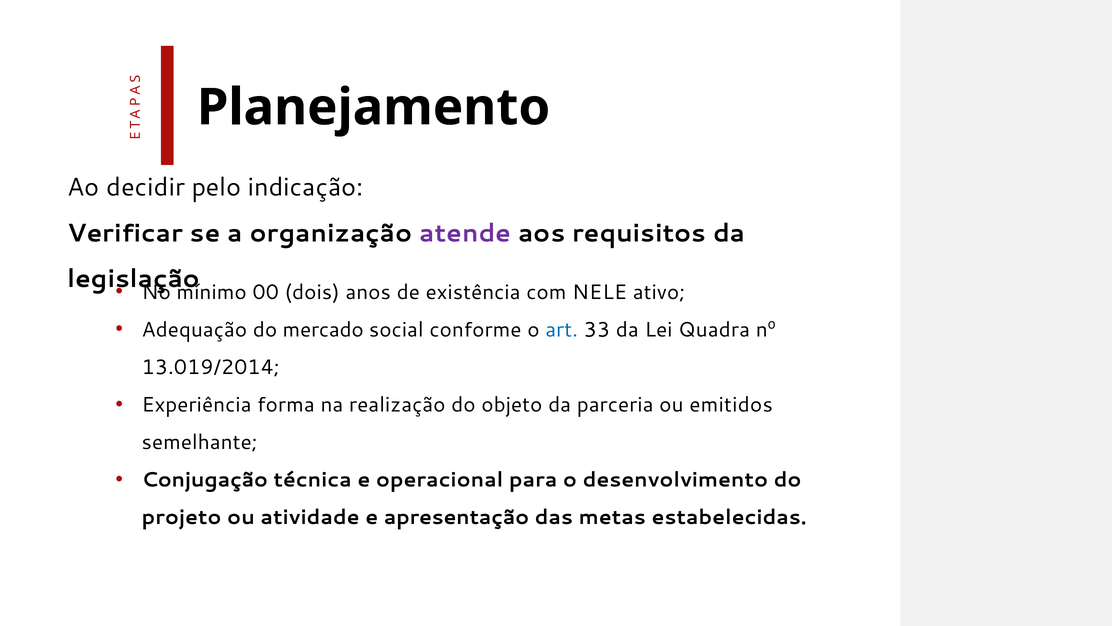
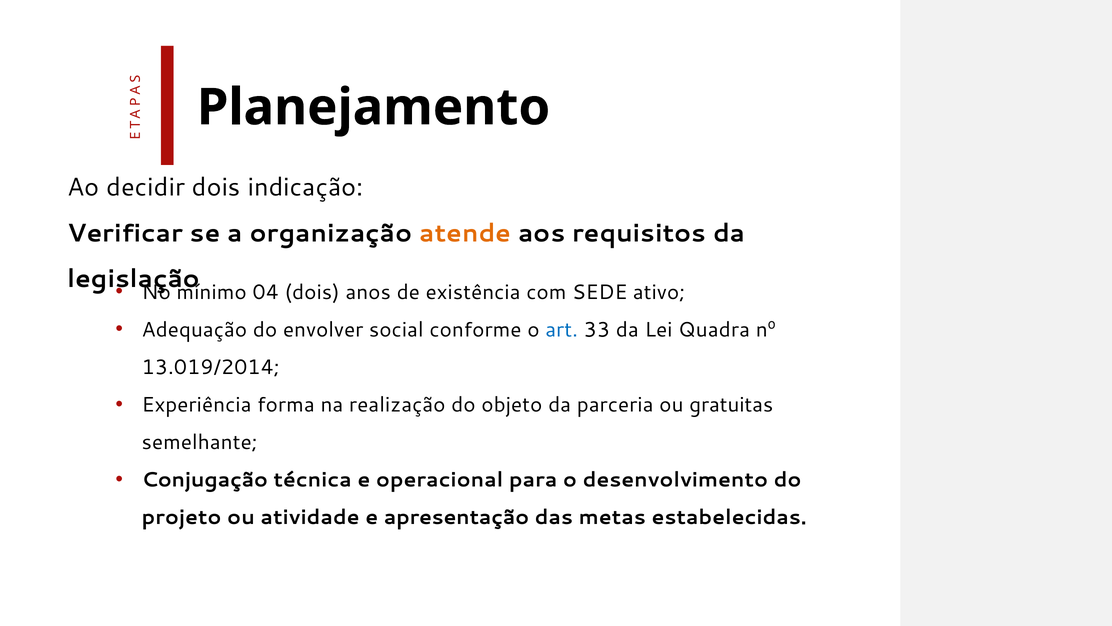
decidir pelo: pelo -> dois (216, 187)
atende colour: purple -> orange (465, 233)
00: 00 -> 04 (266, 292)
NELE: NELE -> SEDE (600, 292)
mercado: mercado -> envolver (323, 329)
emitidos: emitidos -> gratuitas (731, 404)
